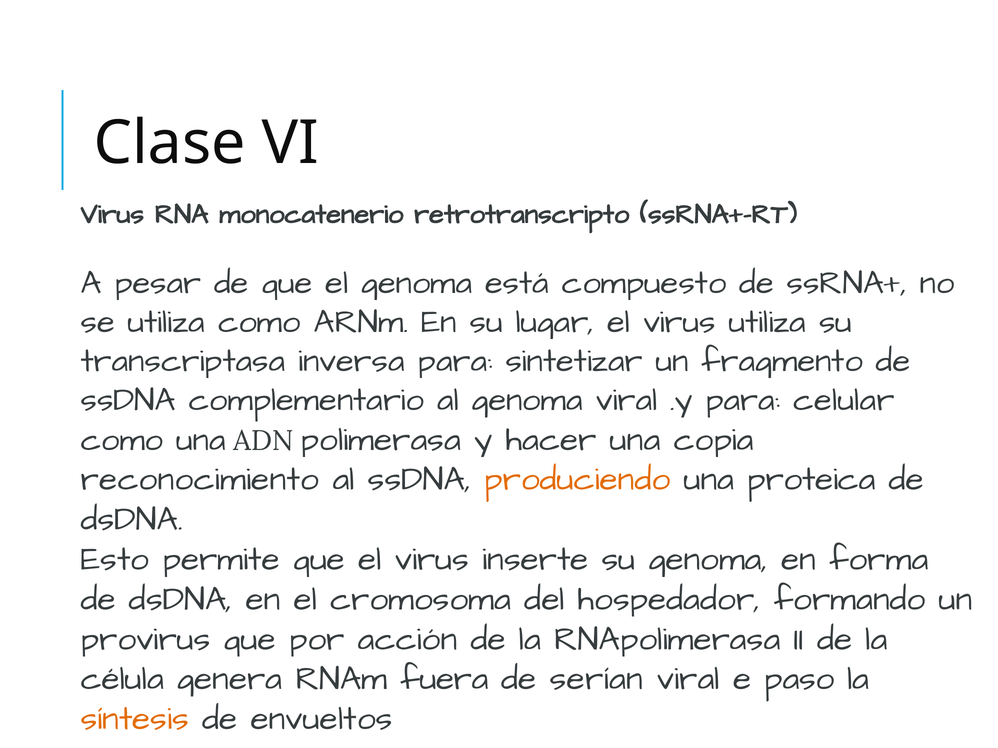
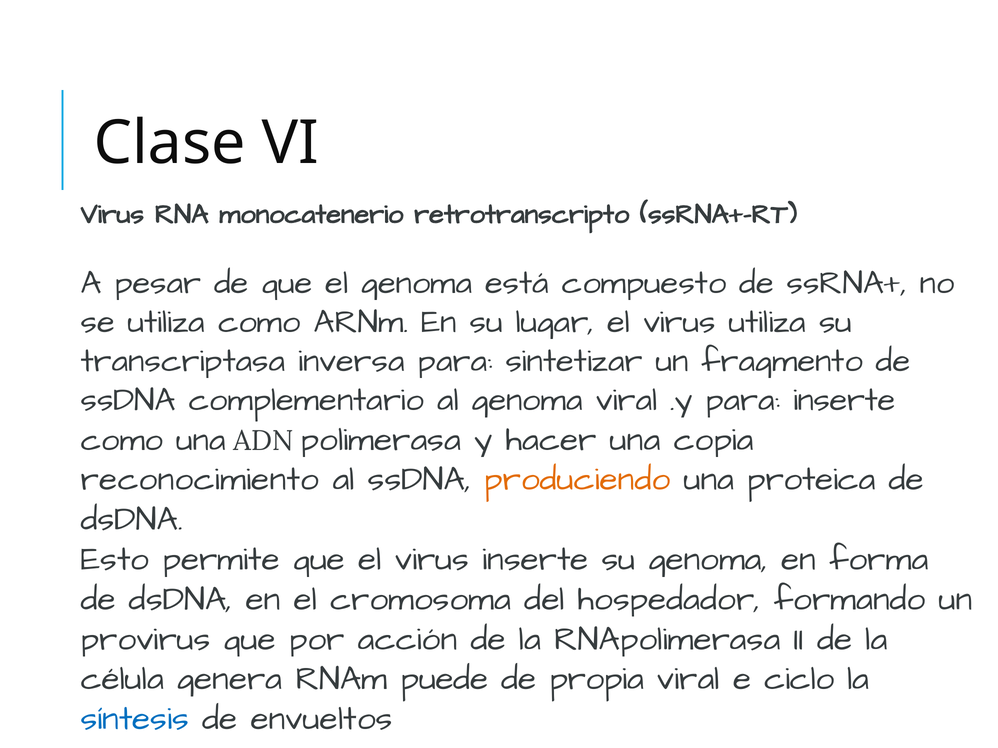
celular: celular -> inserte (844, 400)
fuera: fuera -> puede (445, 679)
serían: serían -> propia (597, 679)
paso: paso -> ciclo (799, 679)
síntesis colour: orange -> blue (135, 719)
